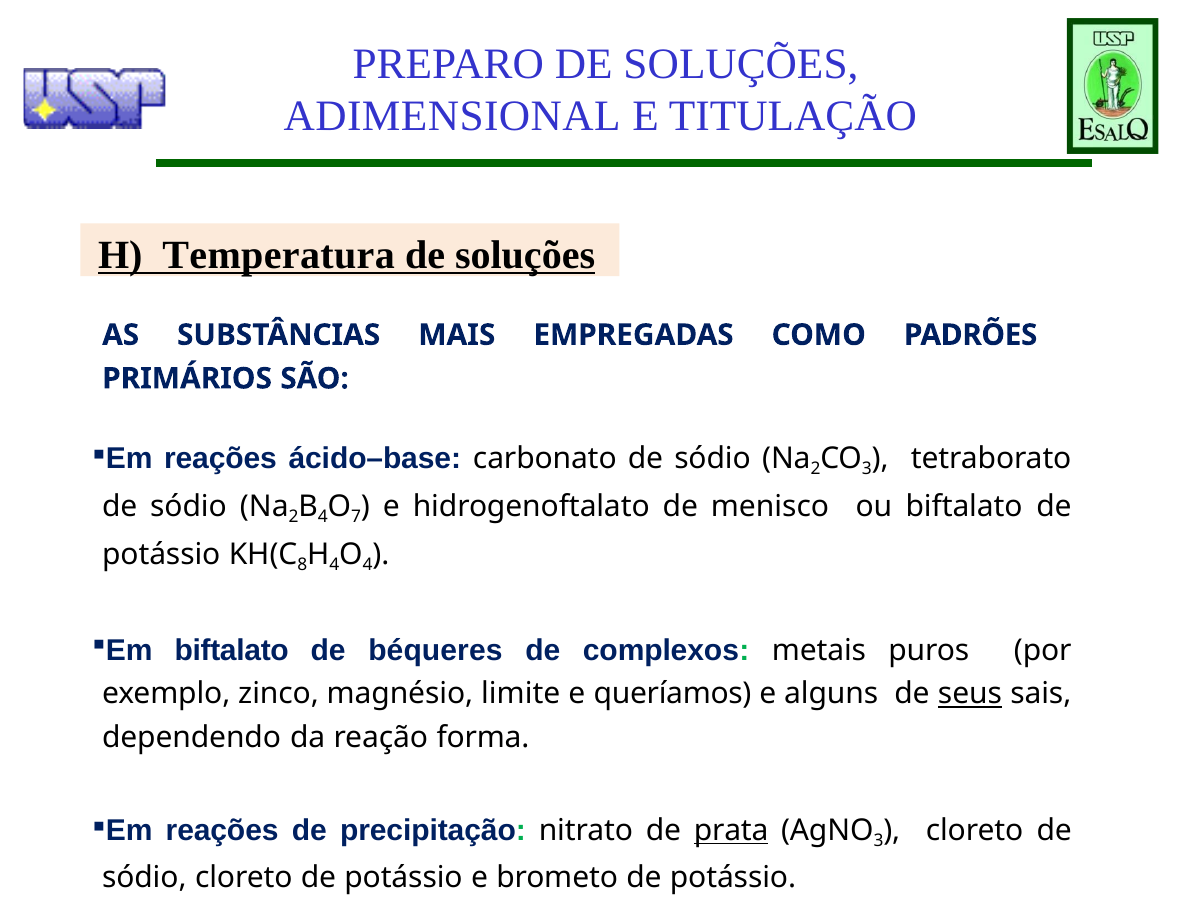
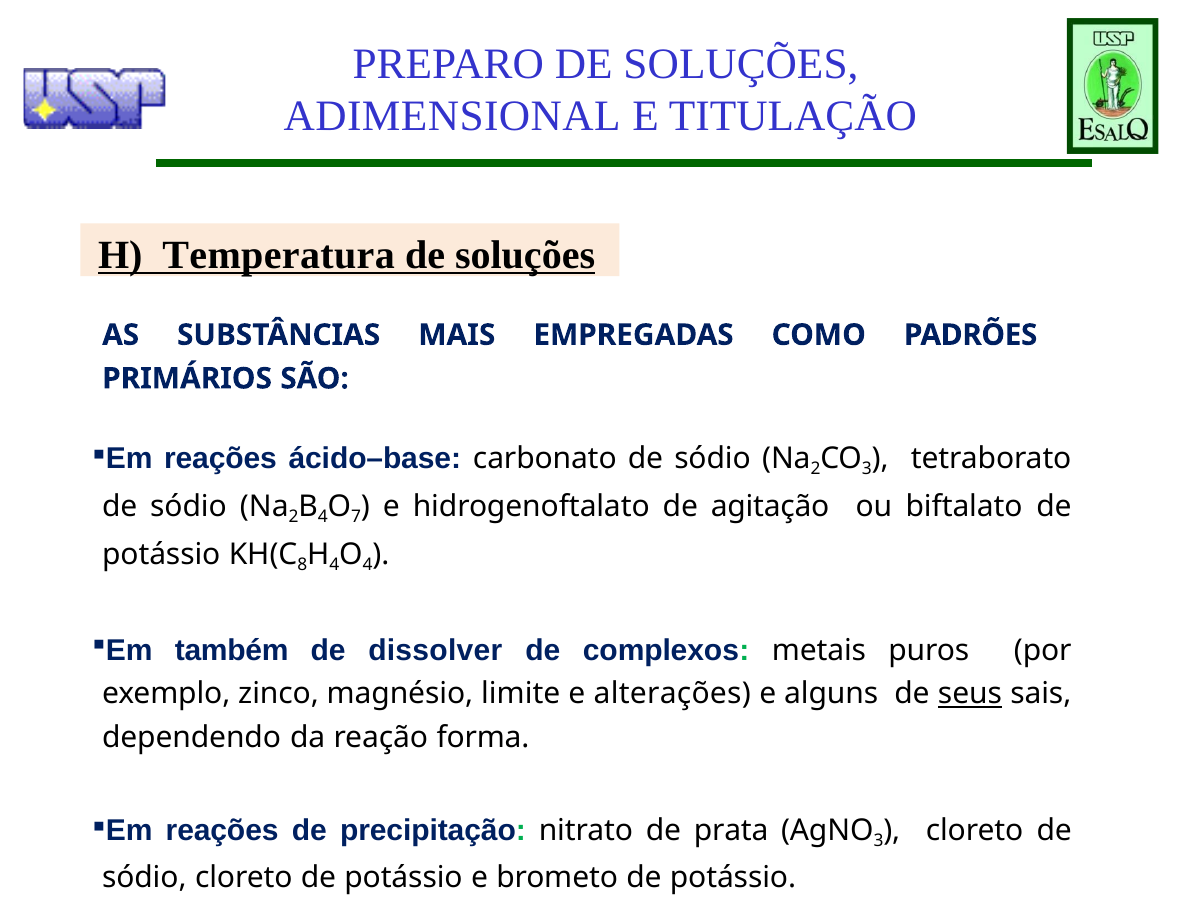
menisco: menisco -> agitação (770, 507)
biftalato: biftalato -> também (232, 650)
béqueres: béqueres -> dissolver (435, 650)
queríamos: queríamos -> alterações (672, 694)
prata underline: present -> none (731, 830)
